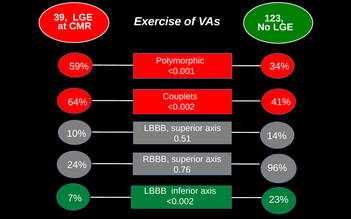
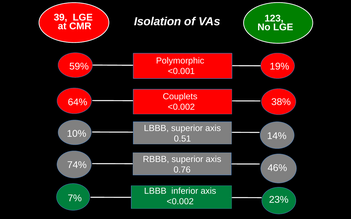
Exercise: Exercise -> Isolation (158, 22)
34%: 34% -> 19% (279, 66)
41%: 41% -> 38% (281, 102)
24%: 24% -> 74% (77, 165)
96%: 96% -> 46% (277, 168)
